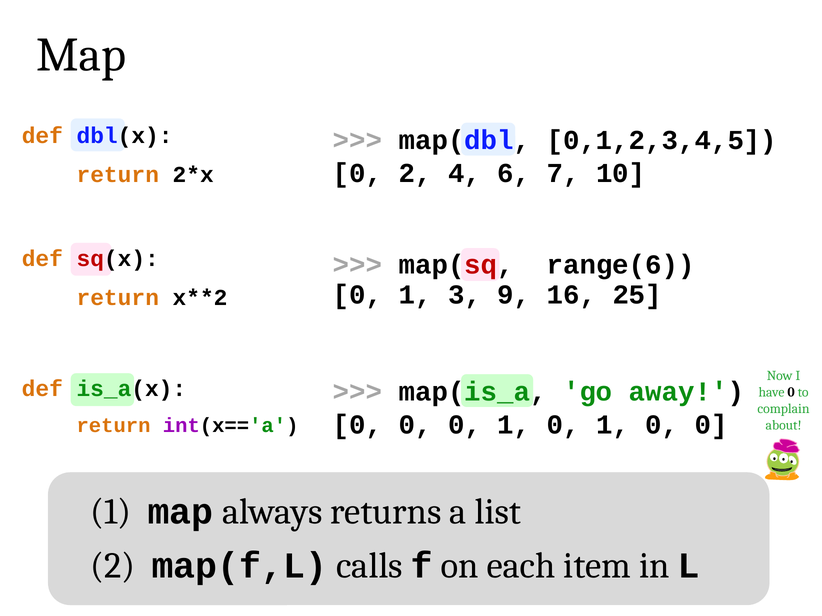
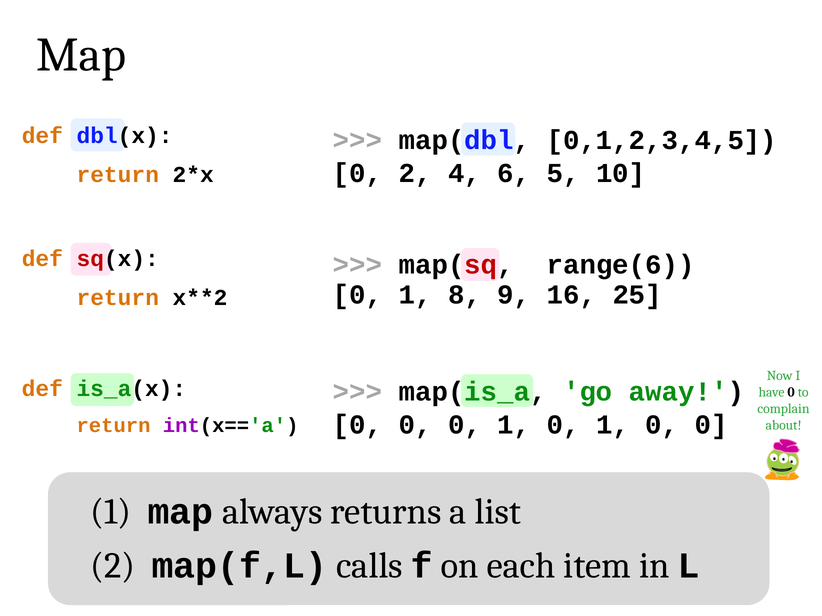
7: 7 -> 5 (563, 173)
3: 3 -> 8 (465, 295)
